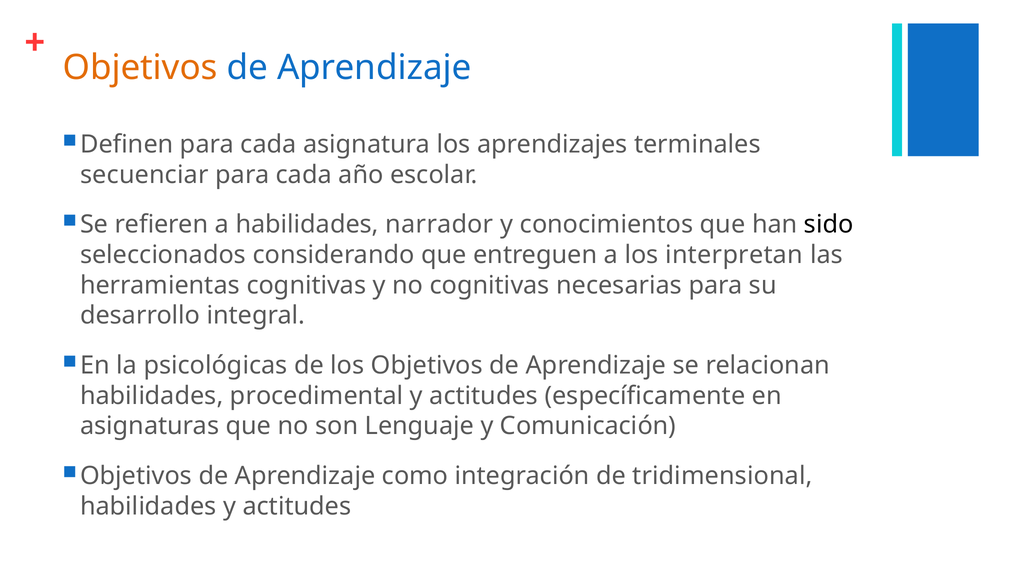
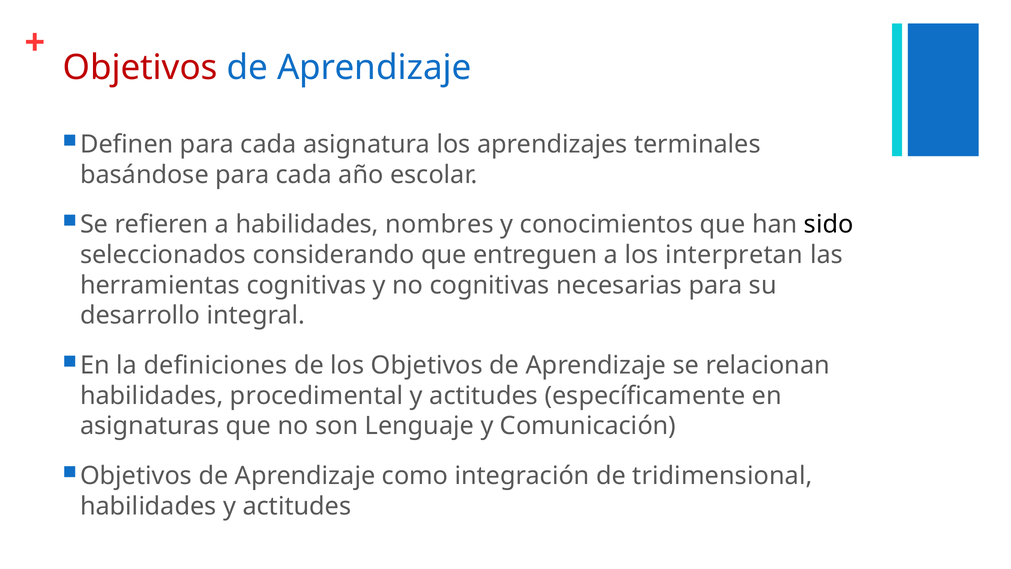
Objetivos colour: orange -> red (140, 67)
secuenciar: secuenciar -> basándose (144, 175)
narrador: narrador -> nombres (439, 224)
psicológicas: psicológicas -> definiciones (215, 365)
